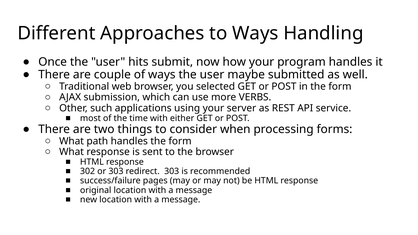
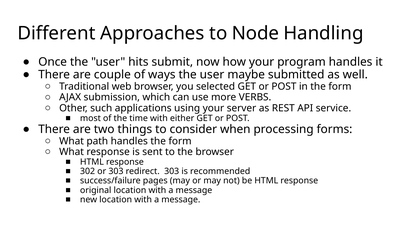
to Ways: Ways -> Node (255, 33)
